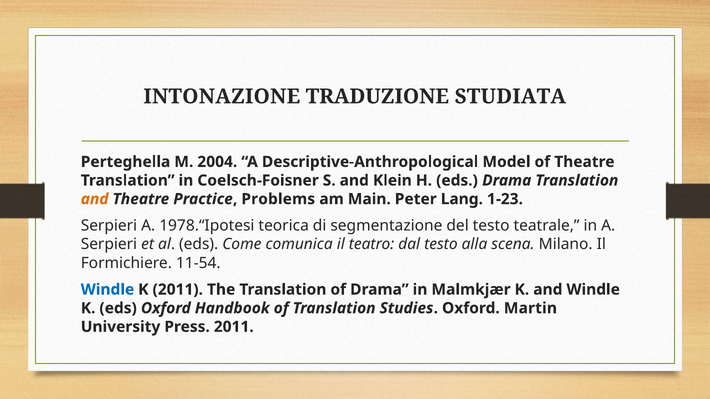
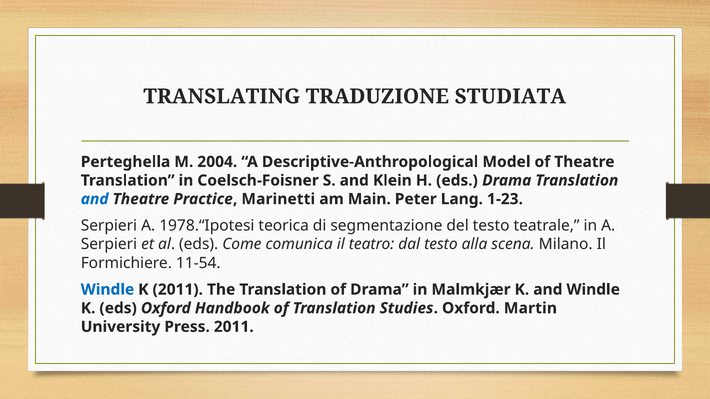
INTONAZIONE: INTONAZIONE -> TRANSLATING (222, 97)
and colour: orange -> blue (95, 199)
Problems: Problems -> Marinetti (278, 199)
